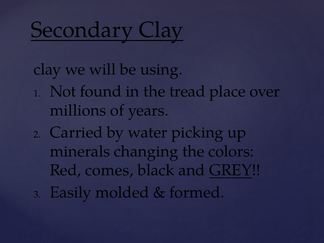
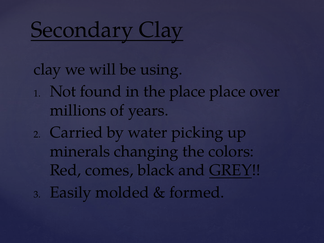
the tread: tread -> place (187, 91)
